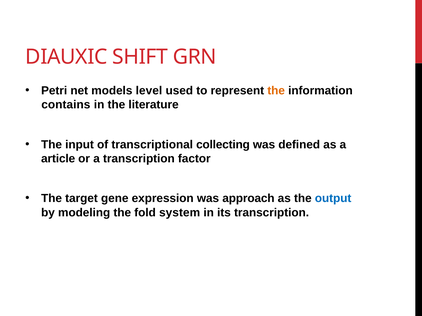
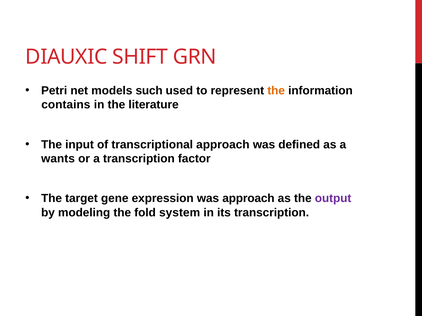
level: level -> such (149, 91)
transcriptional collecting: collecting -> approach (223, 145)
article: article -> wants (58, 159)
output colour: blue -> purple (333, 199)
